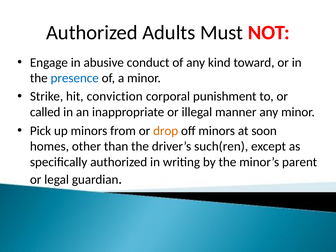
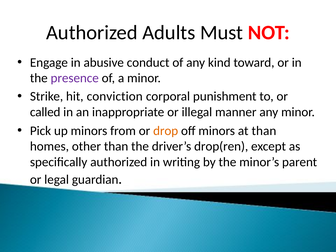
presence colour: blue -> purple (75, 78)
at soon: soon -> than (264, 131)
such(ren: such(ren -> drop(ren (221, 146)
